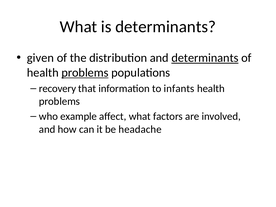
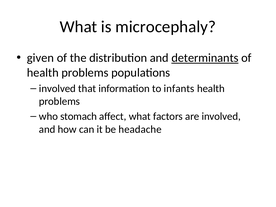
is determinants: determinants -> microcephaly (166, 27)
problems underline: present -> none (85, 73)
recovery: recovery -> involved (57, 88)
example: example -> stomach (79, 116)
